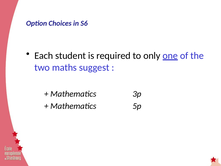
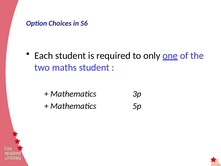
maths suggest: suggest -> student (94, 67)
